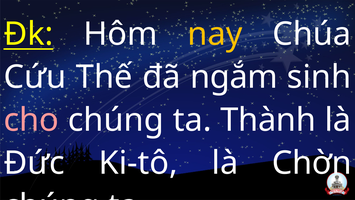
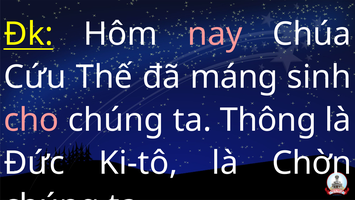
nay colour: yellow -> pink (215, 34)
ngắm: ngắm -> máng (234, 77)
Thành: Thành -> Thông (268, 120)
